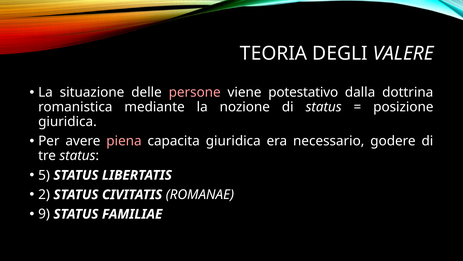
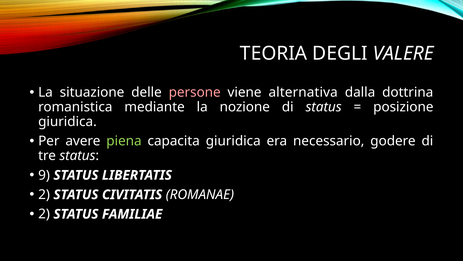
potestativo: potestativo -> alternativa (303, 92)
piena colour: pink -> light green (124, 141)
5: 5 -> 9 (44, 175)
9: 9 -> 2 (44, 214)
